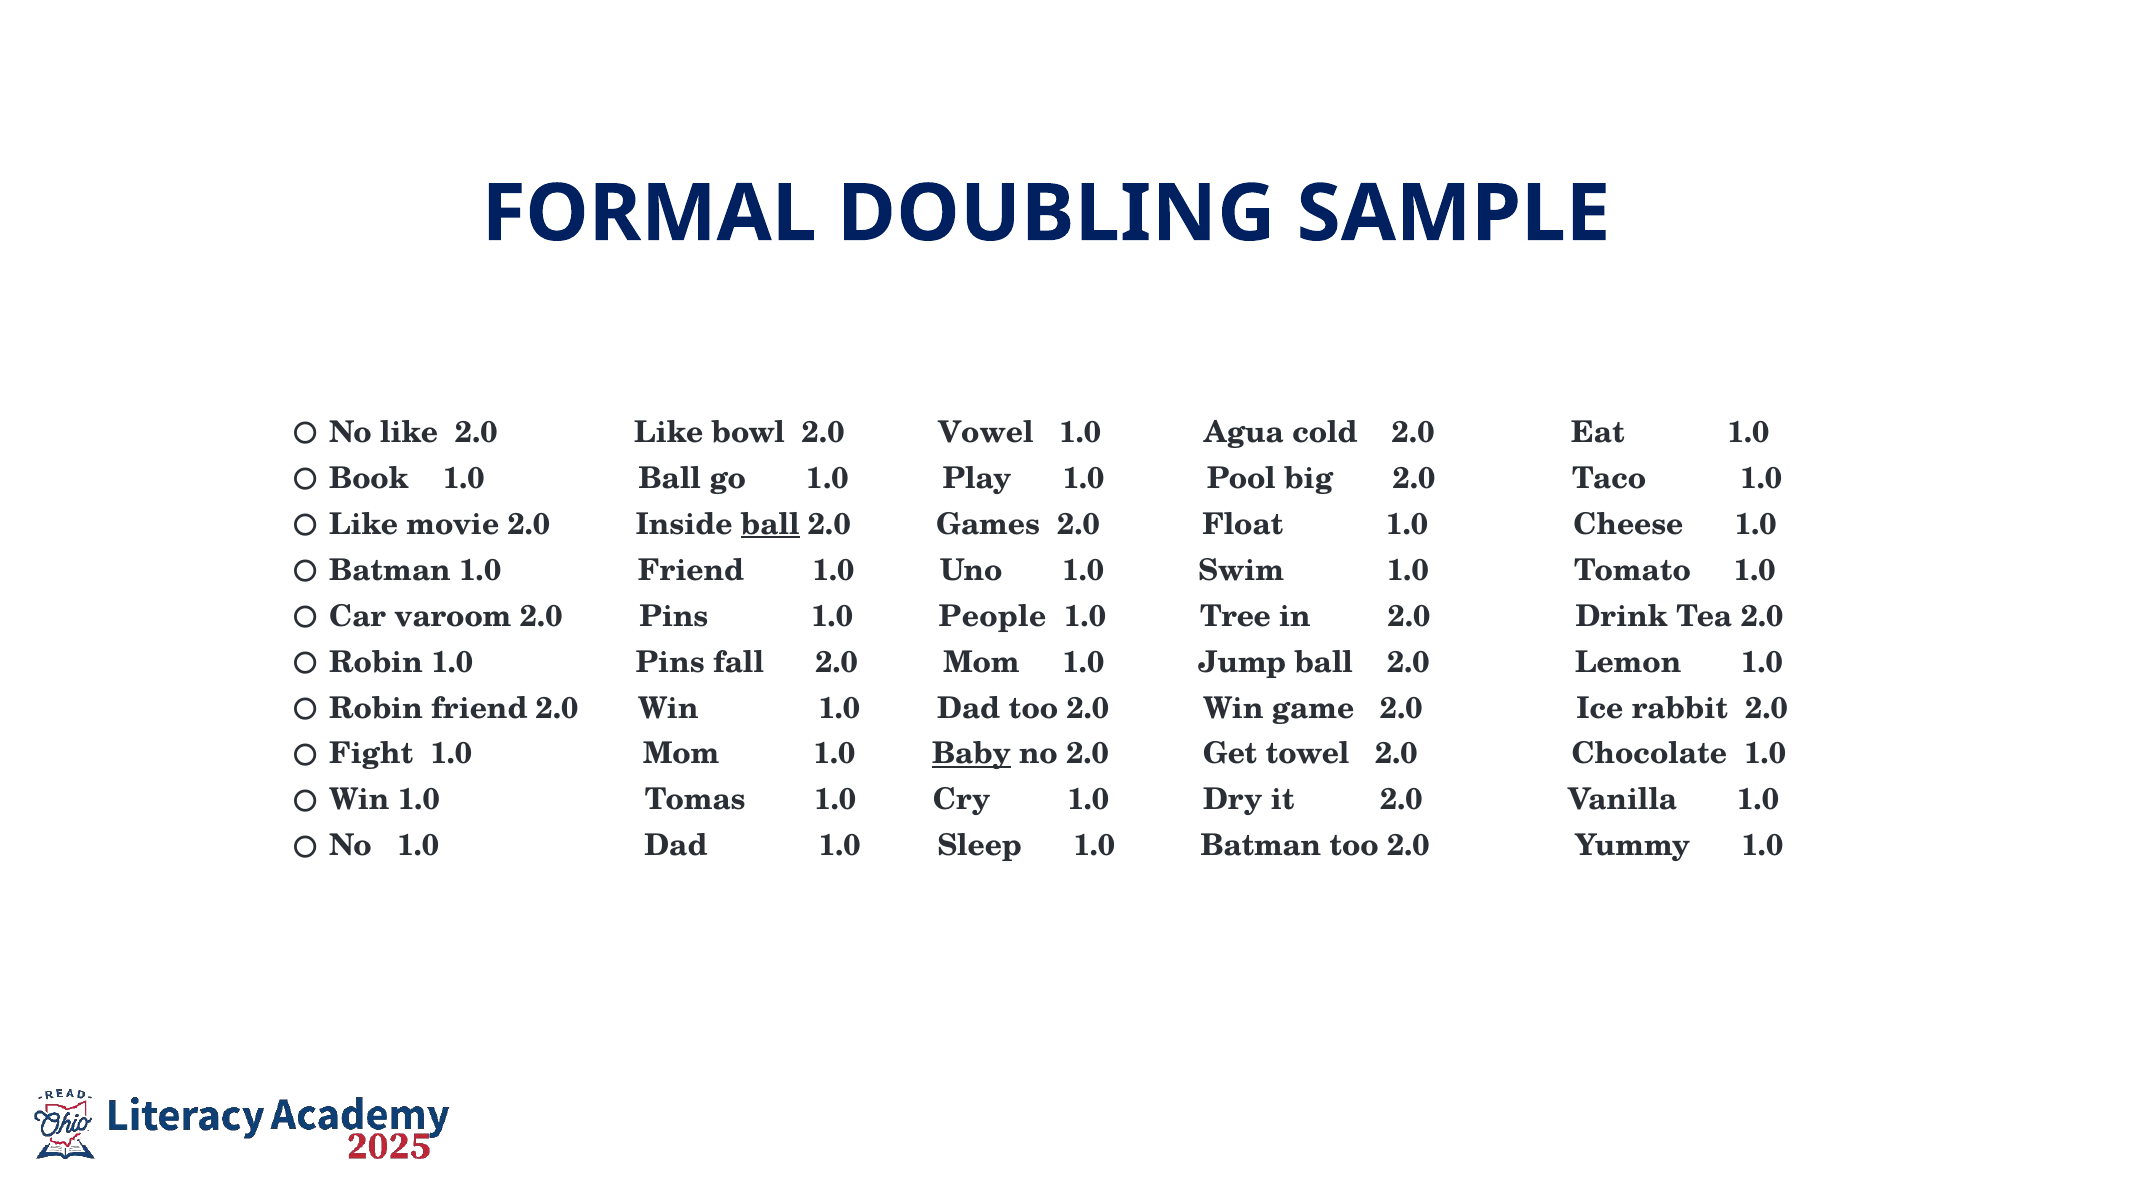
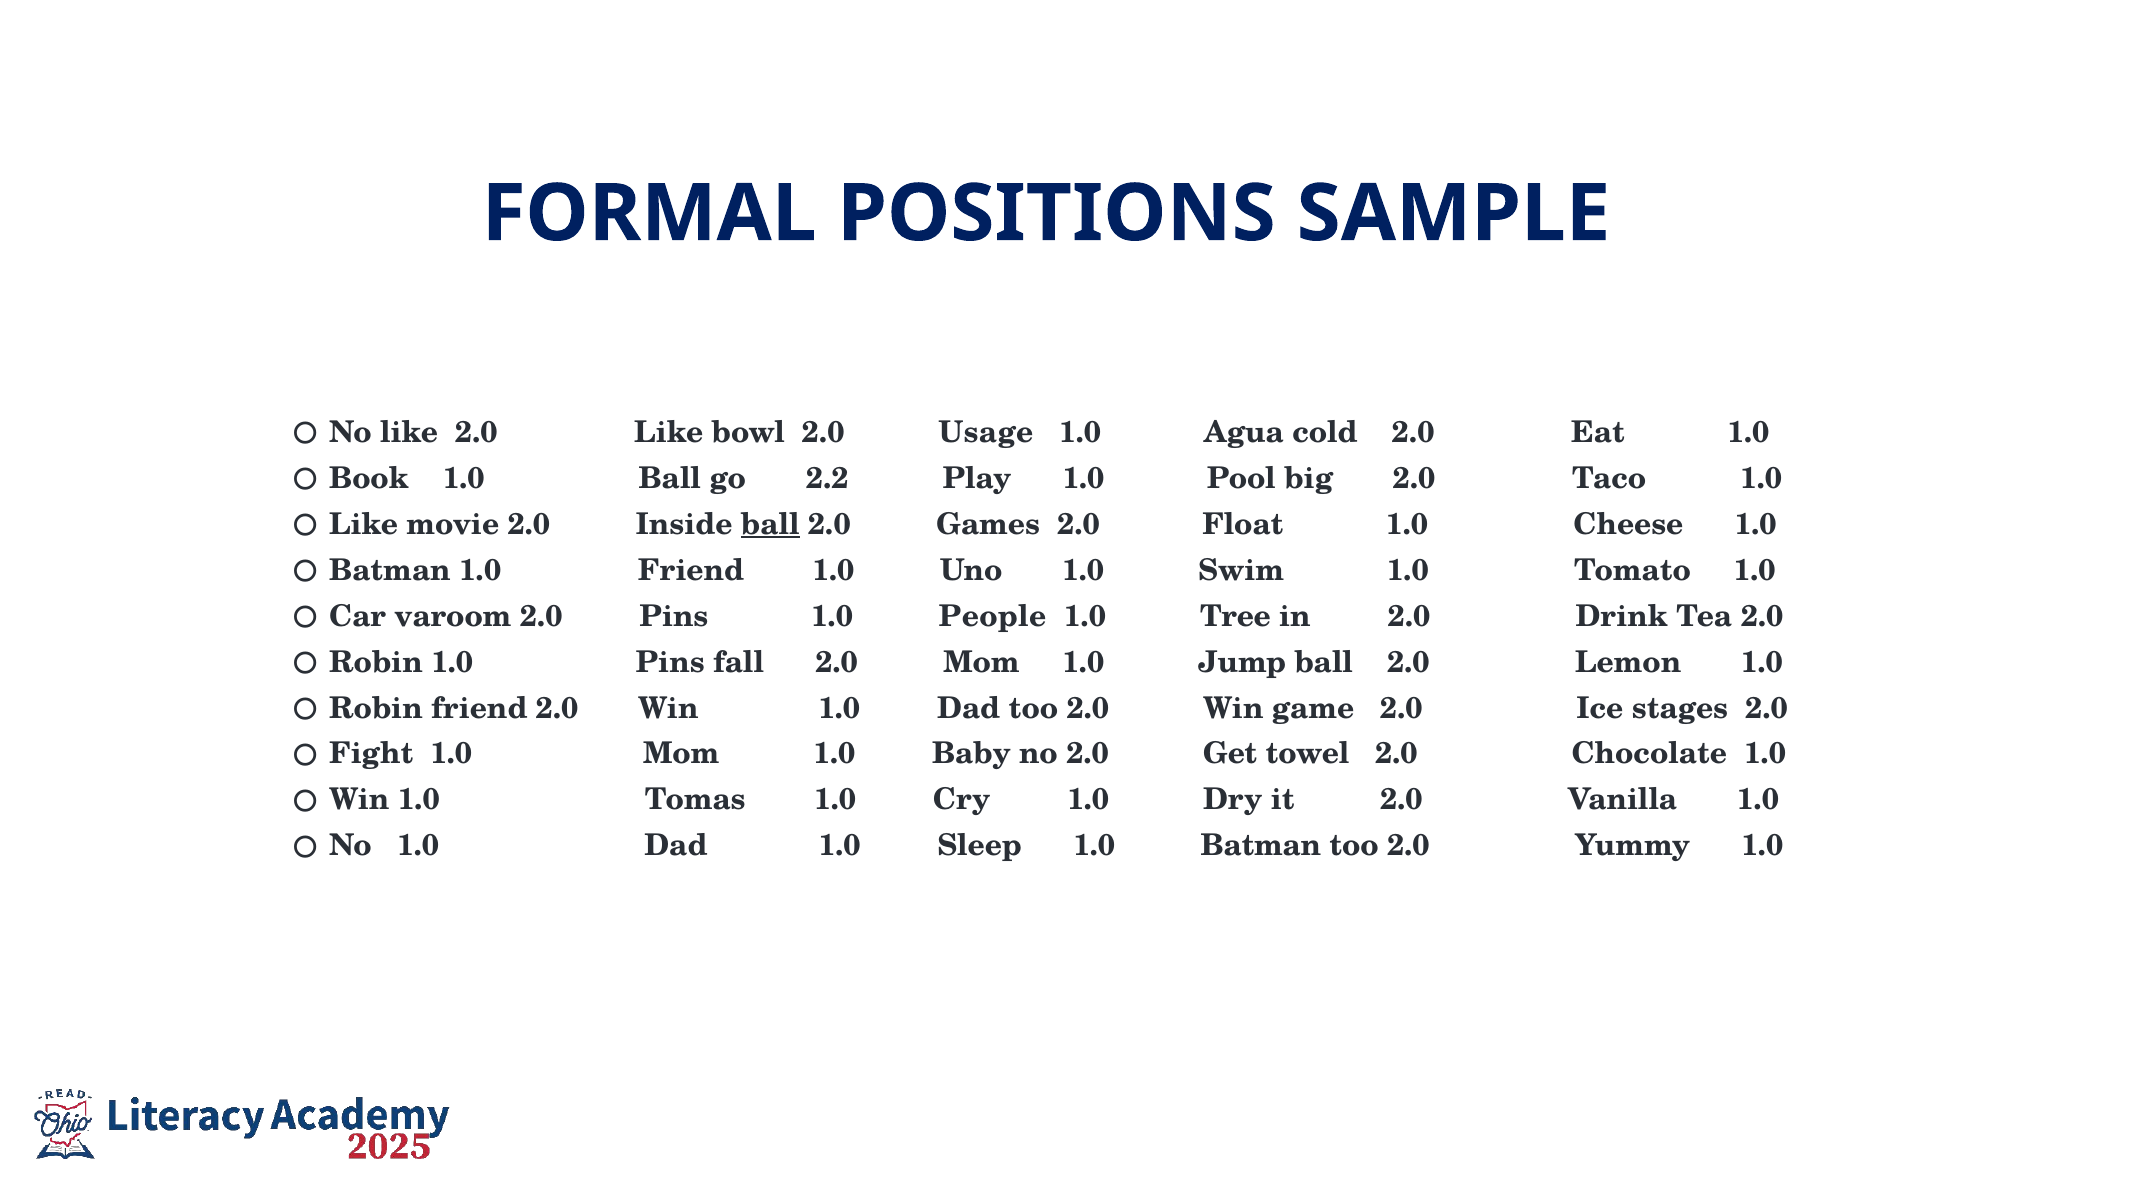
DOUBLING: DOUBLING -> POSITIONS (1057, 214)
Vowel: Vowel -> Usage (986, 433)
go 1.0: 1.0 -> 2.2 (827, 478)
rabbit: rabbit -> stages (1680, 708)
Baby underline: present -> none (971, 754)
